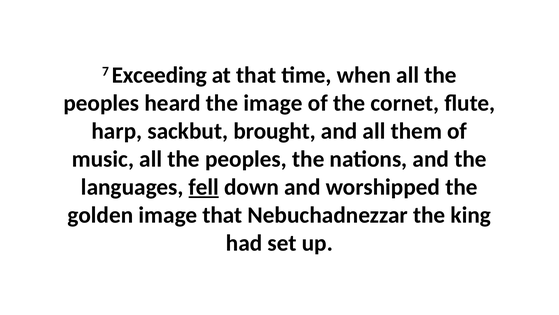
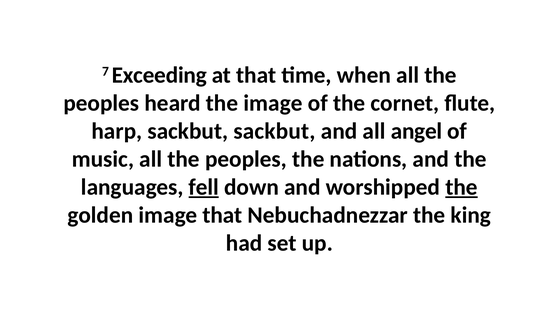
sackbut brought: brought -> sackbut (274, 131)
them: them -> angel (416, 131)
the underline: none -> present (462, 187)
